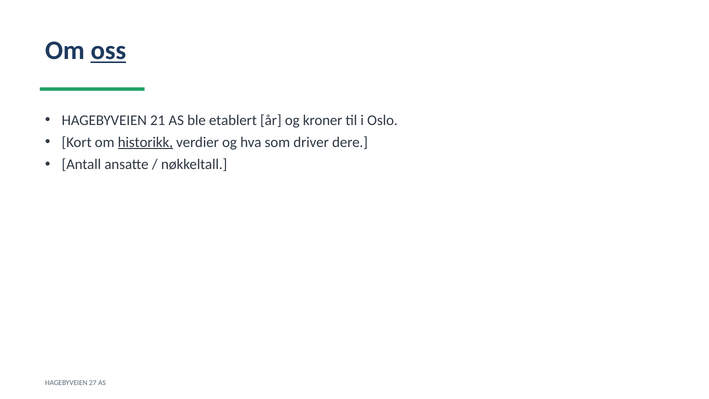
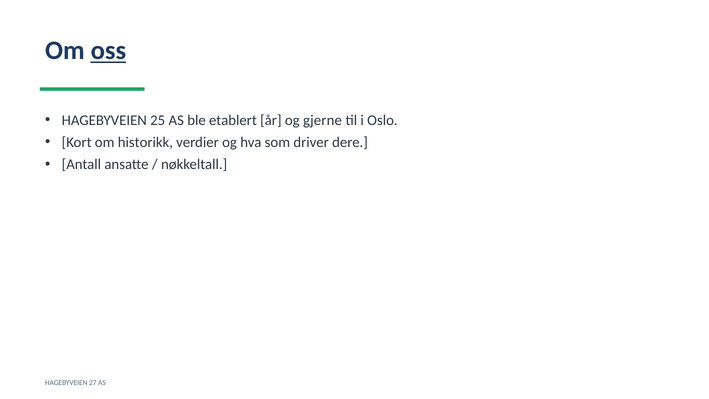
21: 21 -> 25 (158, 120)
kroner: kroner -> gjerne (322, 120)
historikk underline: present -> none (145, 142)
